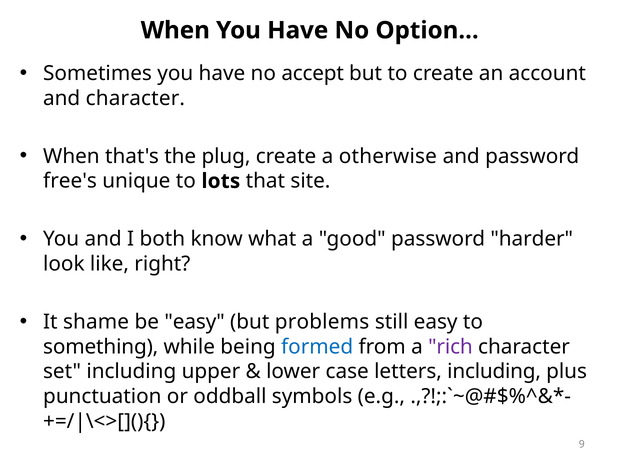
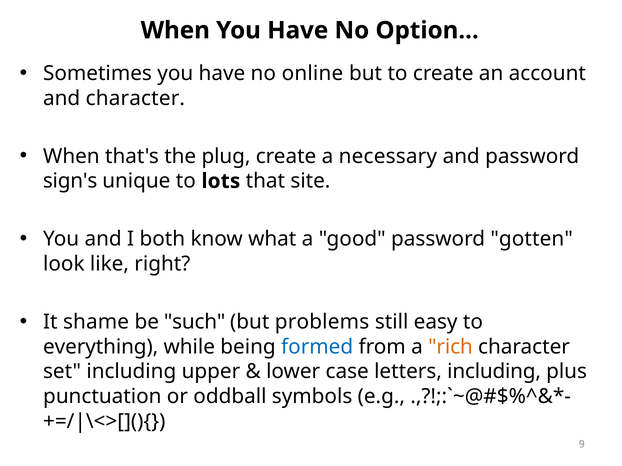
accept: accept -> online (312, 74)
otherwise: otherwise -> necessary (388, 156)
free's: free's -> sign's (70, 181)
harder: harder -> gotten (532, 239)
be easy: easy -> such (195, 322)
something: something -> everything (101, 347)
rich colour: purple -> orange (450, 347)
